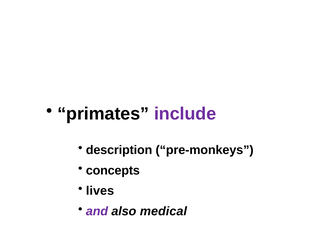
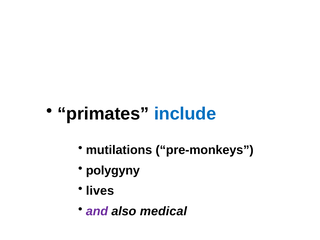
include colour: purple -> blue (185, 114)
description: description -> mutilations (119, 150)
concepts: concepts -> polygyny (113, 170)
